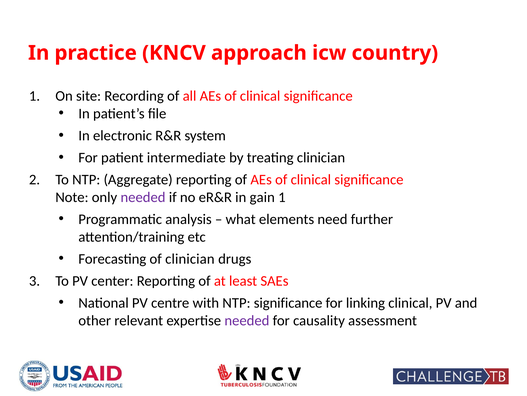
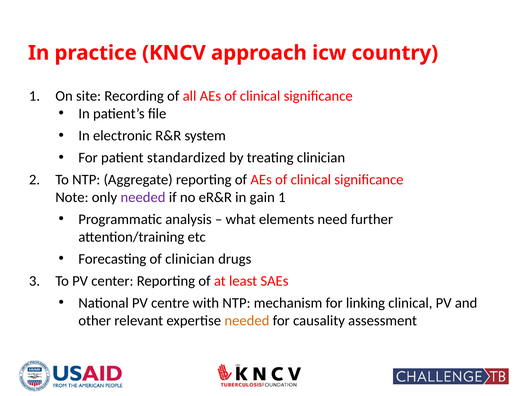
intermediate: intermediate -> standardized (186, 157)
NTP significance: significance -> mechanism (288, 302)
needed colour: purple -> orange (247, 320)
